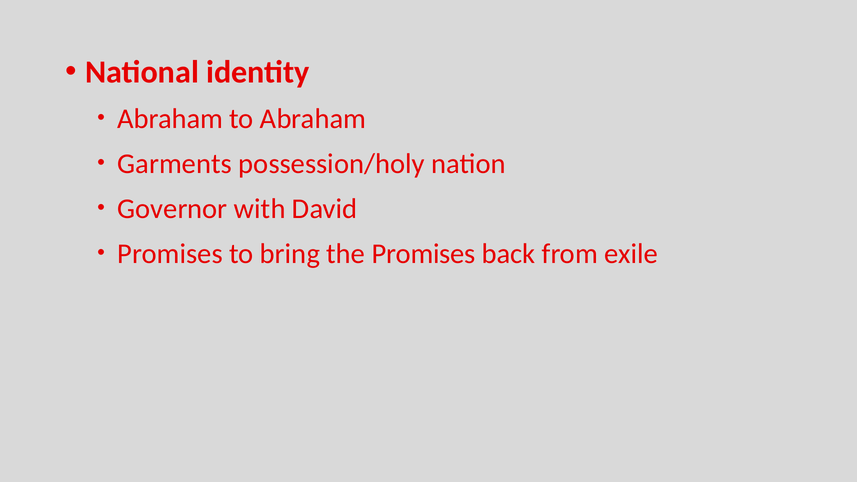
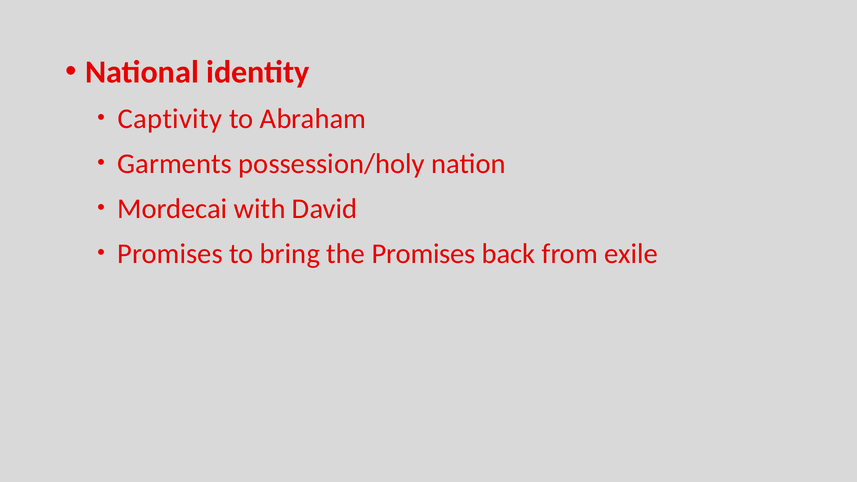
Abraham: Abraham -> Captivity (170, 119)
Governor: Governor -> Mordecai (172, 209)
